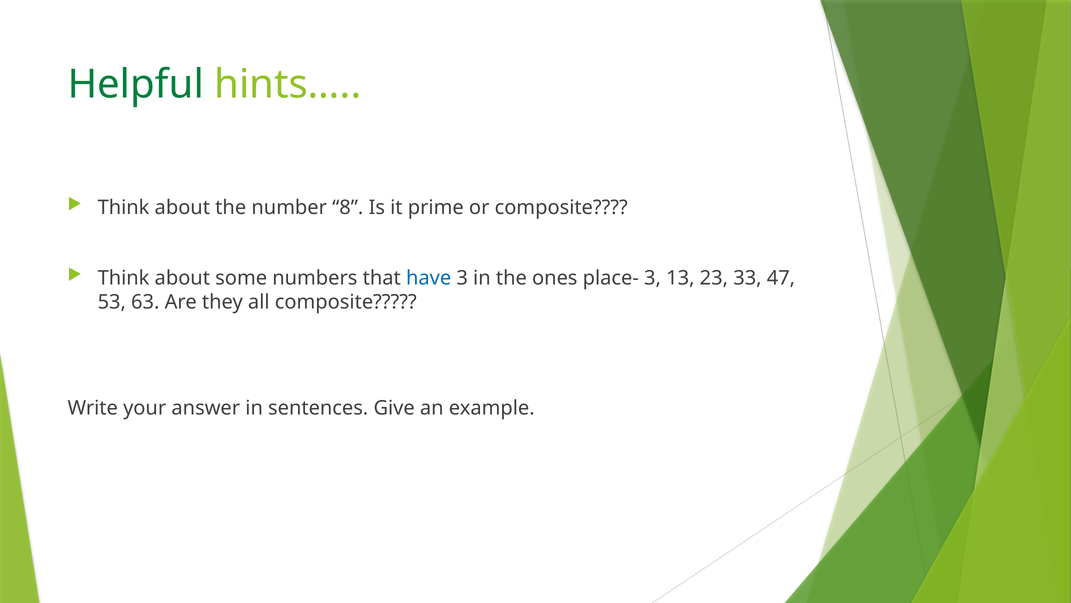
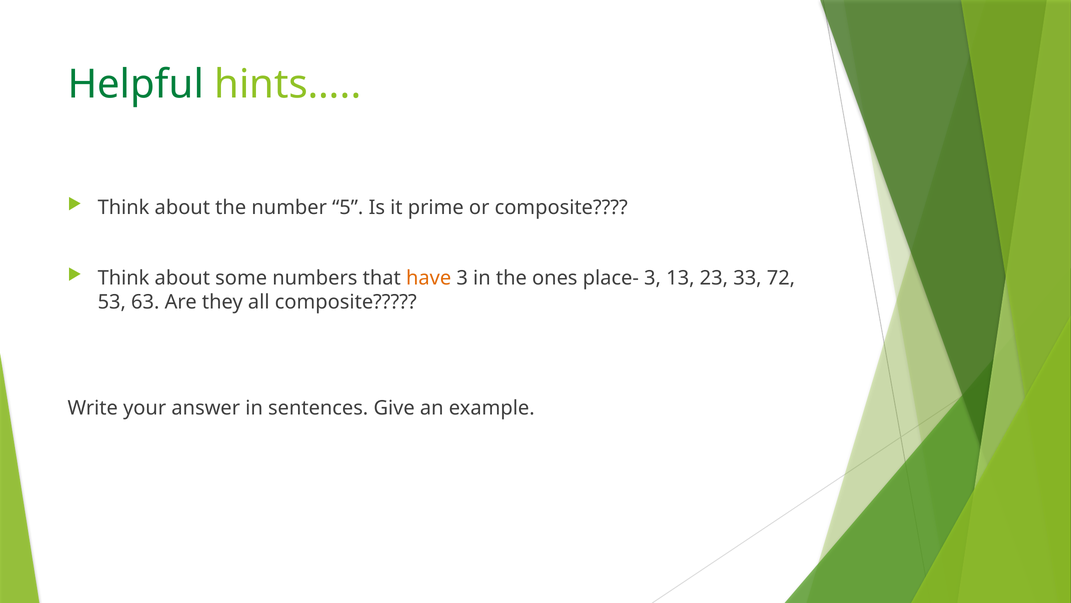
8: 8 -> 5 (348, 207)
have colour: blue -> orange (429, 278)
47: 47 -> 72 (781, 278)
